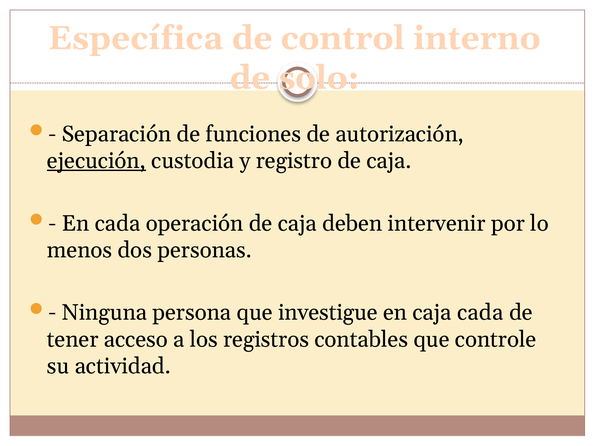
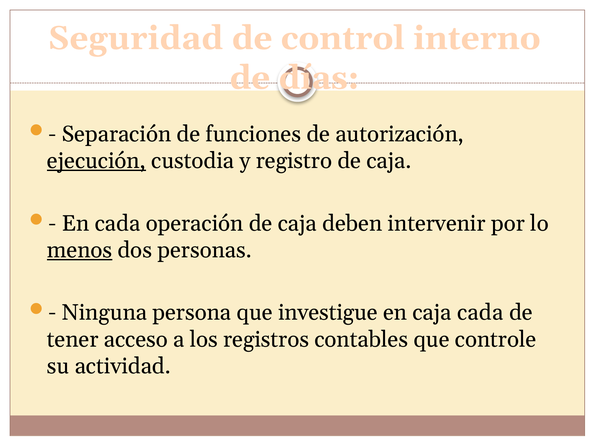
Específica: Específica -> Seguridad (136, 38)
solo: solo -> días (319, 78)
menos underline: none -> present (80, 250)
